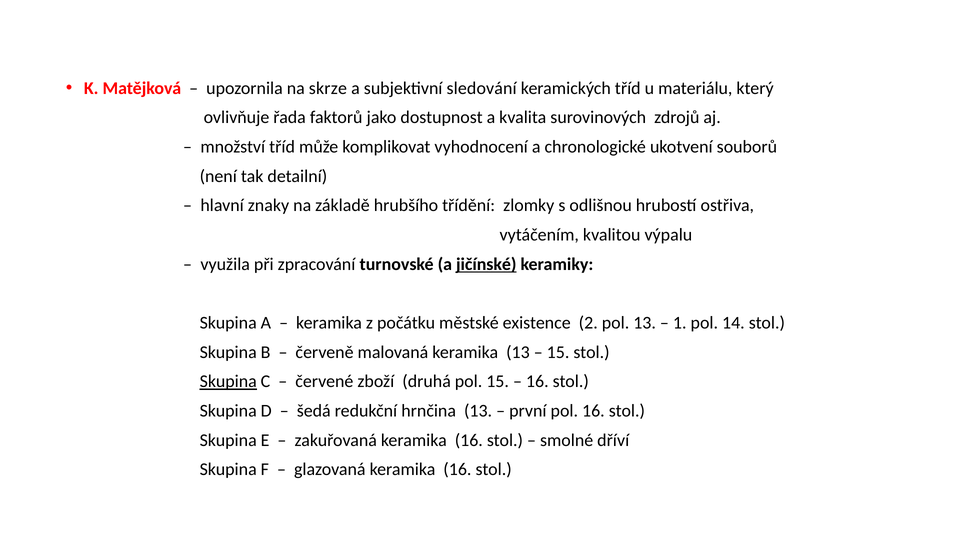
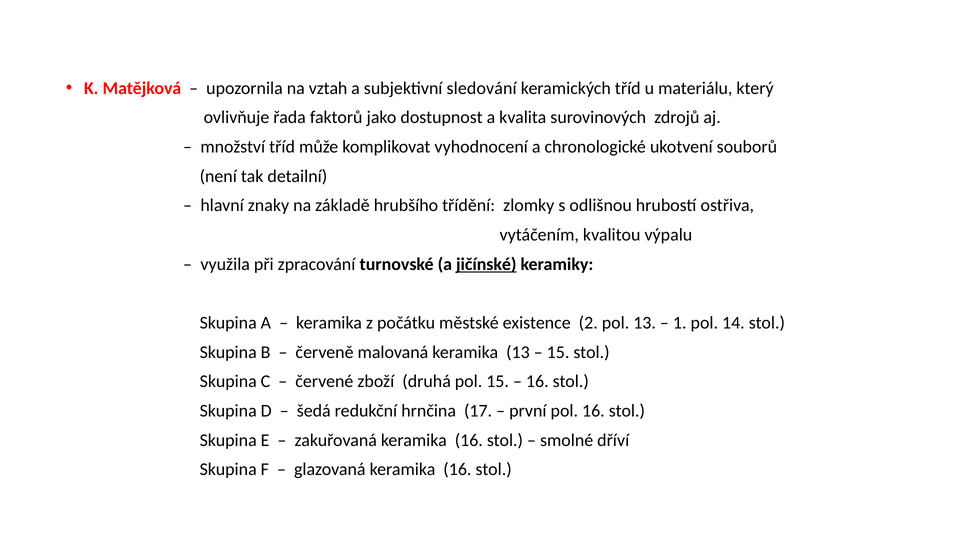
skrze: skrze -> vztah (328, 88)
Skupina underline: present -> none (228, 381)
hrnčina 13: 13 -> 17 (478, 411)
